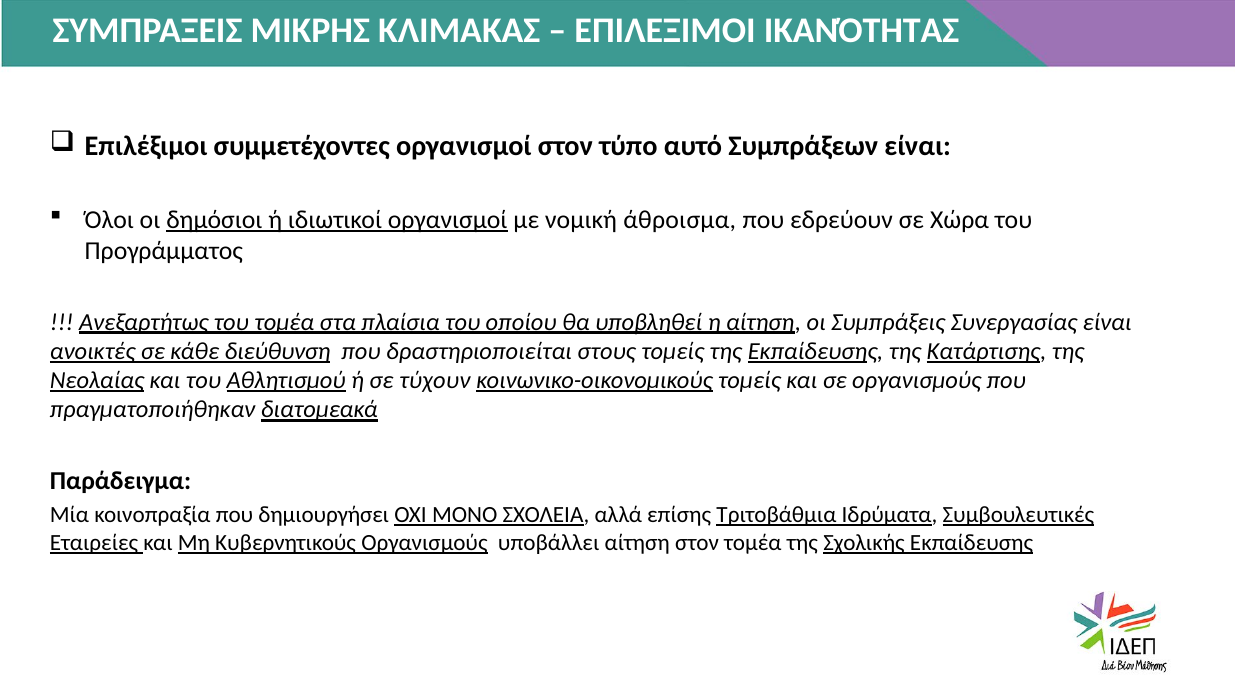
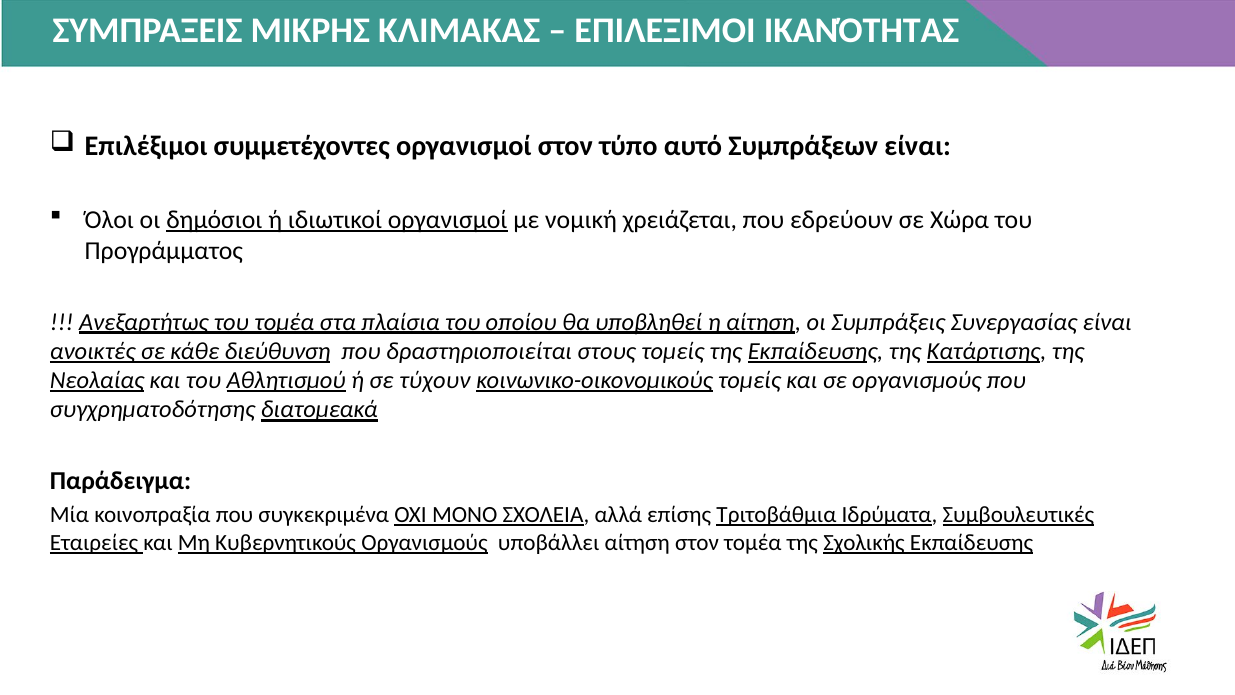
άθροισμα: άθροισμα -> χρειάζεται (680, 220)
πραγματοποιήθηκαν: πραγματοποιήθηκαν -> συγχρηματοδότησης (152, 410)
δημιουργήσει: δημιουργήσει -> συγκεκριμένα (324, 515)
